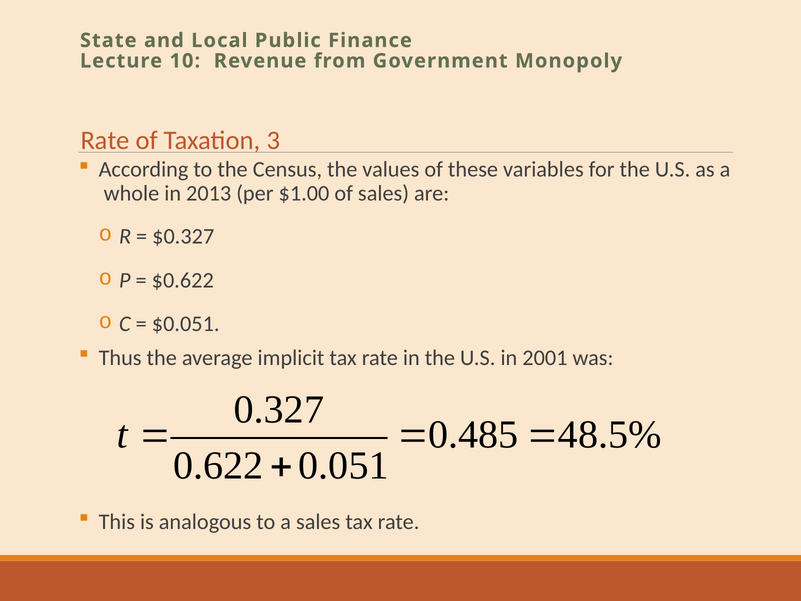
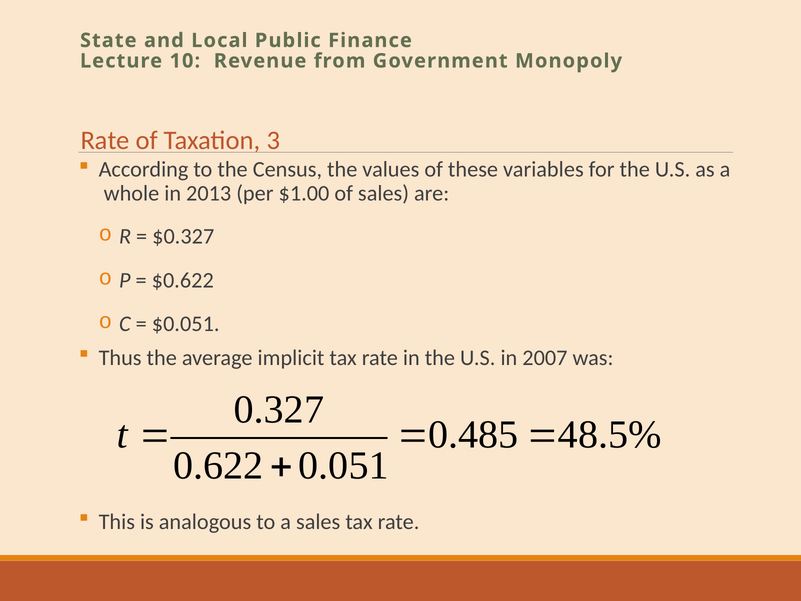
2001: 2001 -> 2007 (545, 358)
